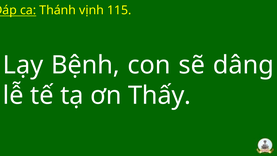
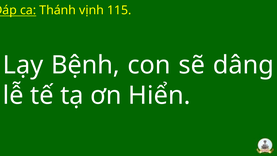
Thấy: Thấy -> Hiển (159, 95)
